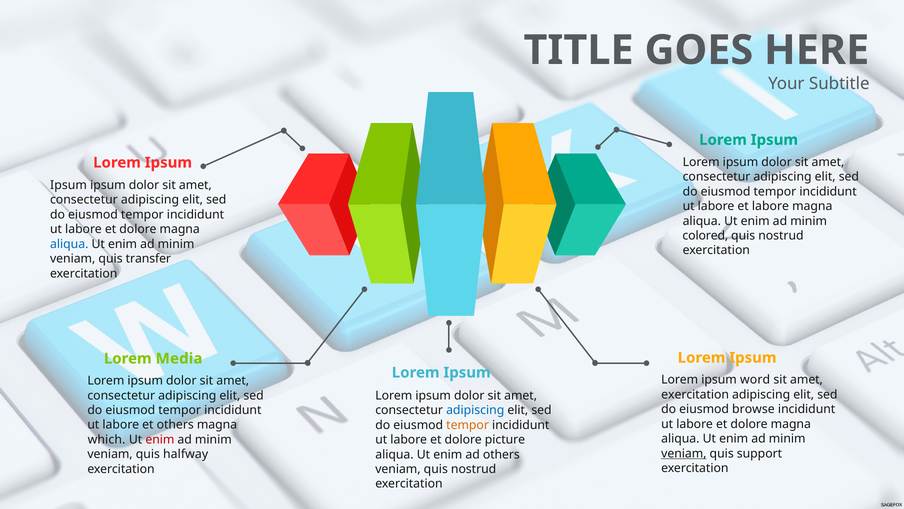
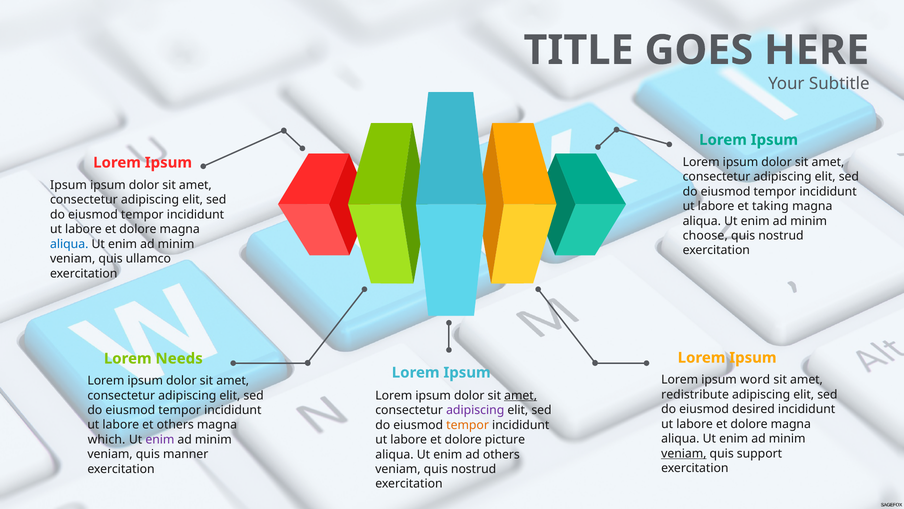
et labore: labore -> taking (770, 206)
colored: colored -> choose (705, 235)
transfer: transfer -> ullamco (148, 259)
Media: Media -> Needs (179, 358)
exercitation: exercitation -> redistribute (695, 394)
amet underline: none -> present (521, 395)
browse: browse -> desired (753, 409)
adipiscing colour: blue -> purple (475, 410)
enim colour: red -> purple (160, 439)
halfway: halfway -> manner (186, 454)
